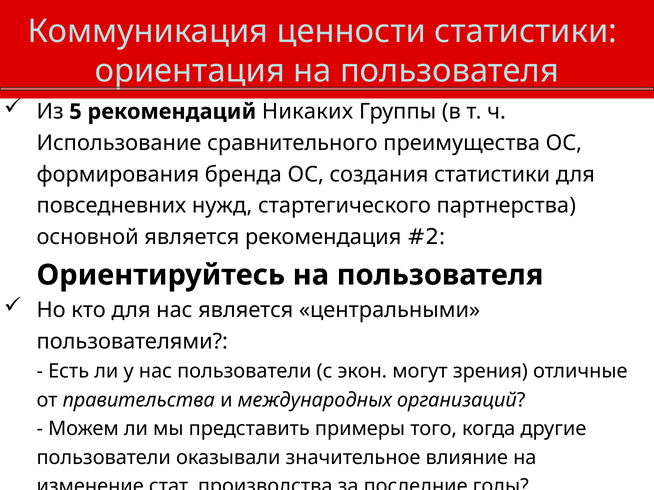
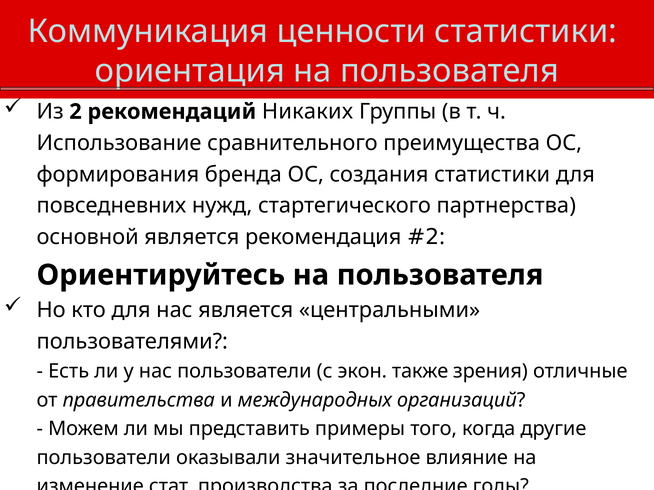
5: 5 -> 2 (76, 112)
могут: могут -> также (420, 372)
